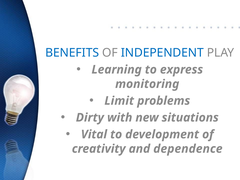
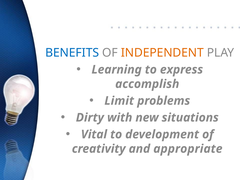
INDEPENDENT colour: blue -> orange (162, 53)
monitoring: monitoring -> accomplish (147, 84)
dependence: dependence -> appropriate (188, 149)
